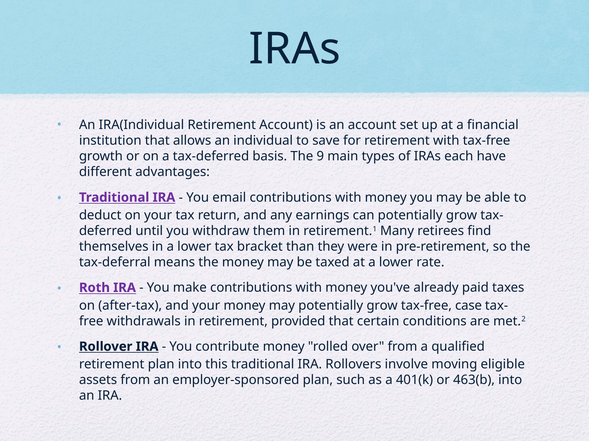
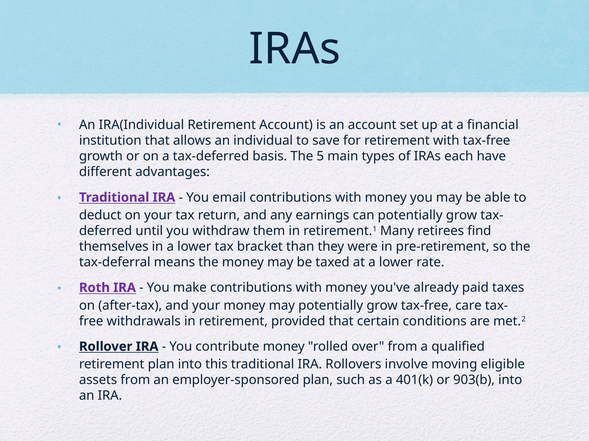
9: 9 -> 5 (320, 157)
case: case -> care (468, 306)
463(b: 463(b -> 903(b (474, 381)
